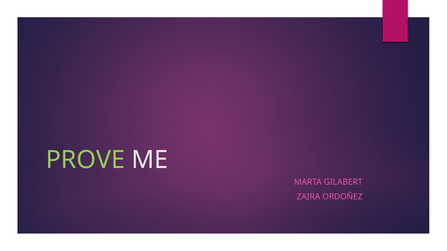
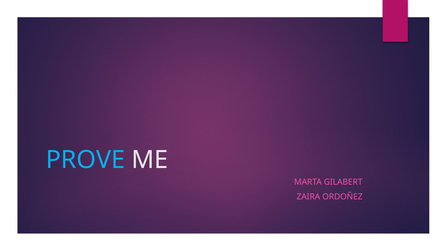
PROVE colour: light green -> light blue (85, 160)
